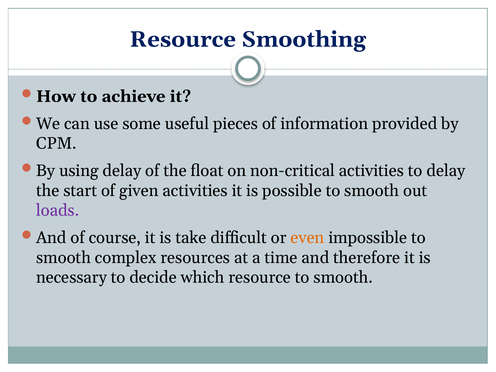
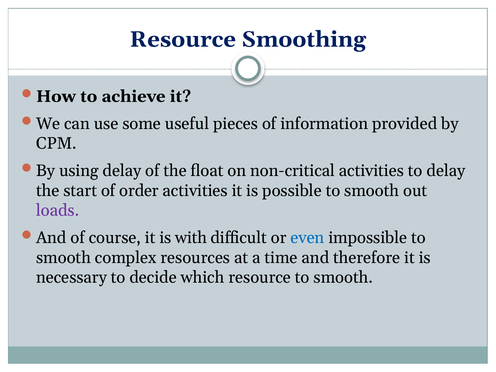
given: given -> order (139, 191)
take: take -> with (191, 238)
even colour: orange -> blue (307, 238)
